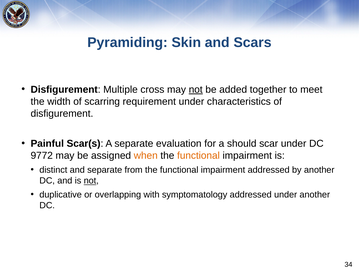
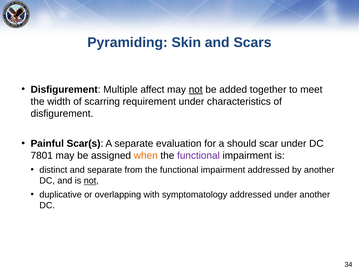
cross: cross -> affect (152, 89)
9772: 9772 -> 7801 (42, 155)
functional colour: orange -> purple (198, 155)
